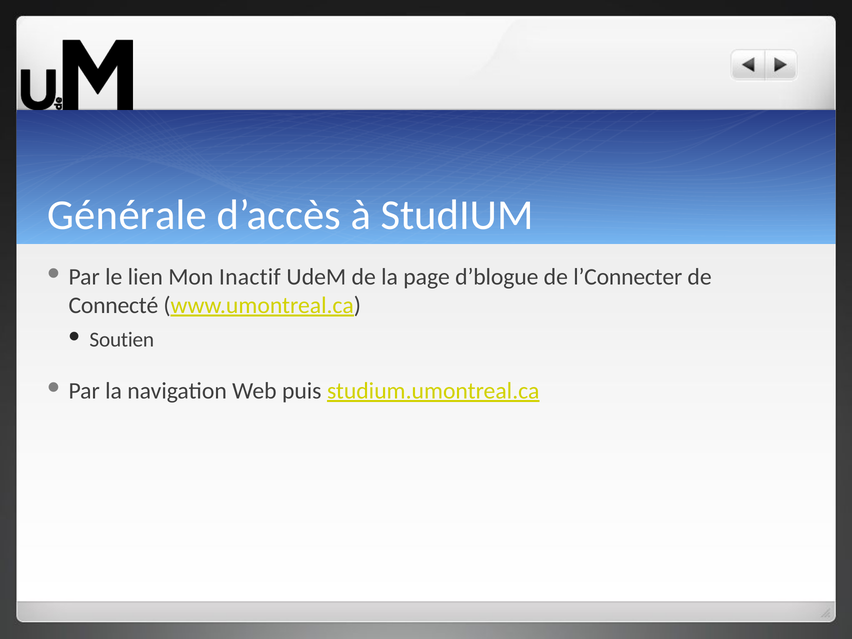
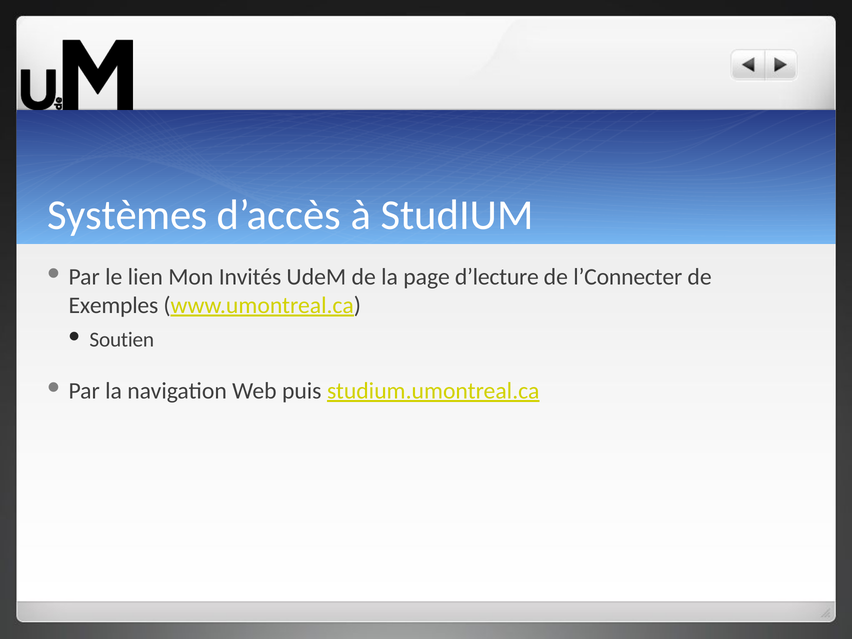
Générale: Générale -> Systèmes (127, 215)
Inactif: Inactif -> Invités (250, 277)
d’blogue: d’blogue -> d’lecture (497, 277)
Connecté: Connecté -> Exemples (113, 305)
